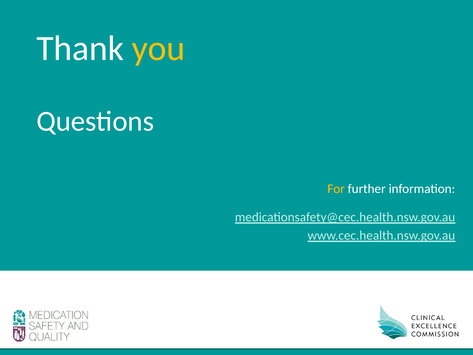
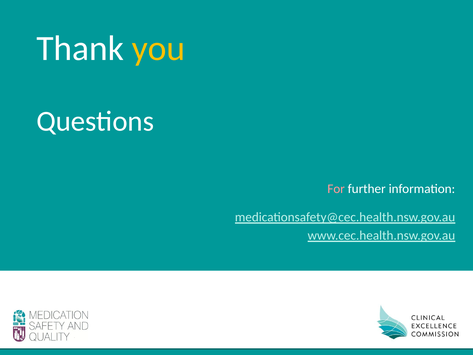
For colour: yellow -> pink (336, 189)
